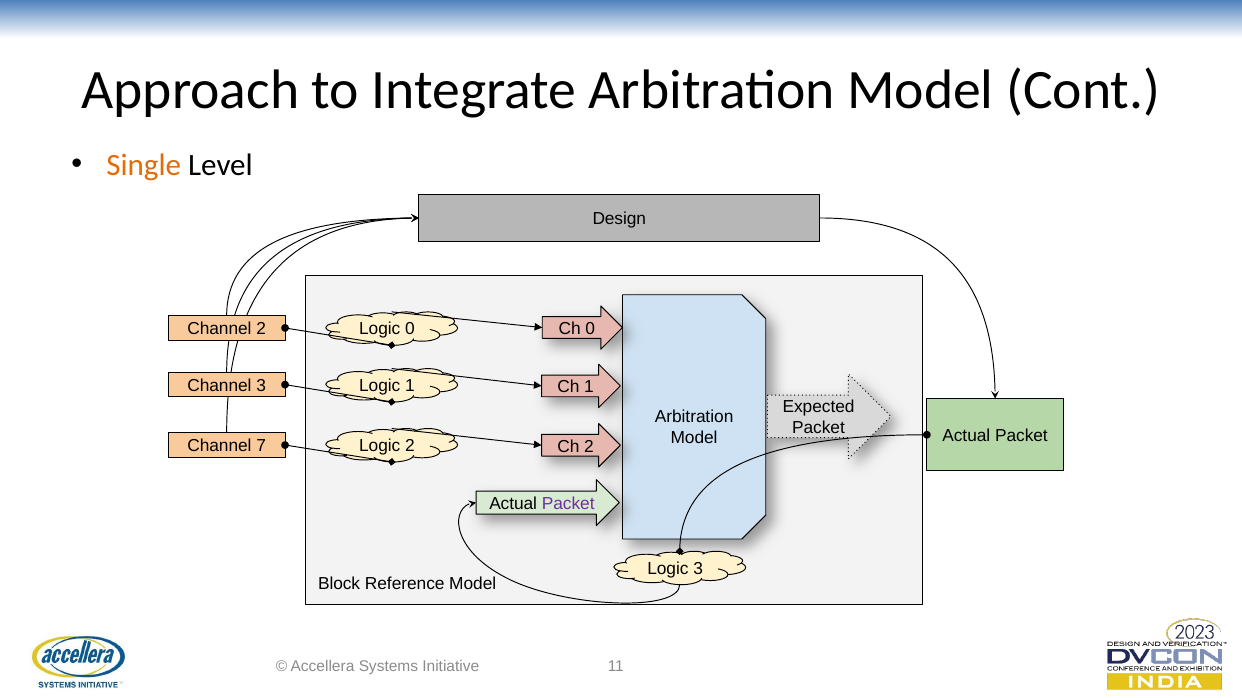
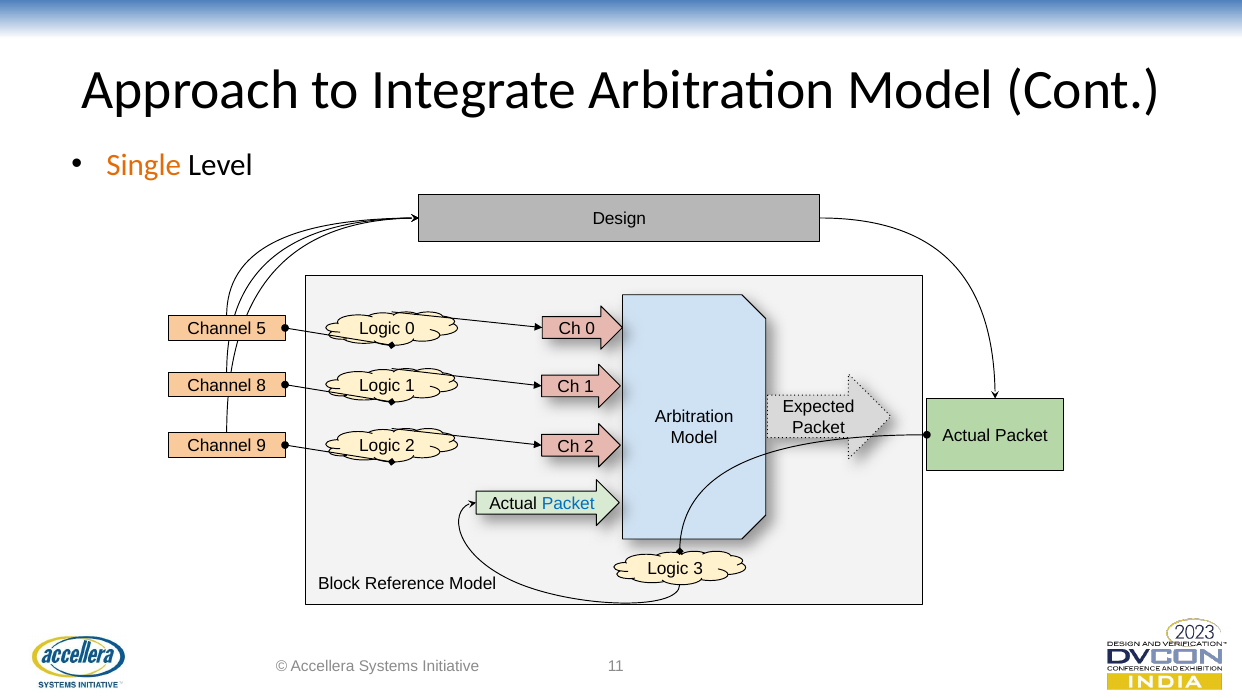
Channel 2: 2 -> 5 (261, 329)
Channel 3: 3 -> 8 (261, 386)
7: 7 -> 9 (261, 447)
Packet colour: purple -> blue (568, 504)
